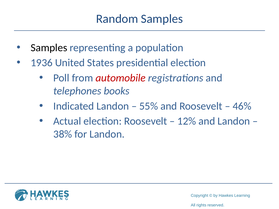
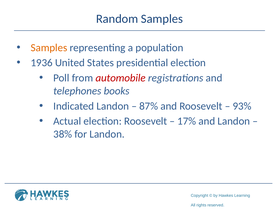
Samples colour: black -> orange (49, 48)
55%: 55% -> 87% (149, 106)
46%: 46% -> 93% (242, 106)
12%: 12% -> 17% (187, 121)
